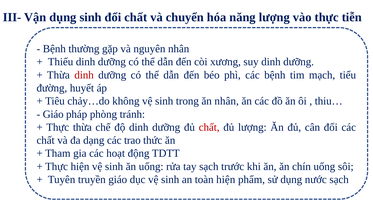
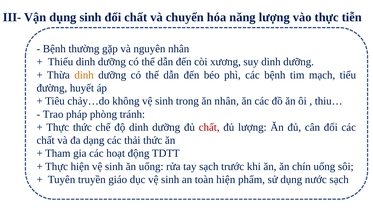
dinh colour: red -> orange (84, 75)
Giáo: Giáo -> Trao (53, 114)
Thực thừa: thừa -> thức (82, 127)
trao: trao -> thải (132, 140)
